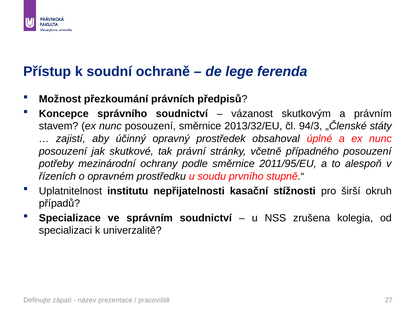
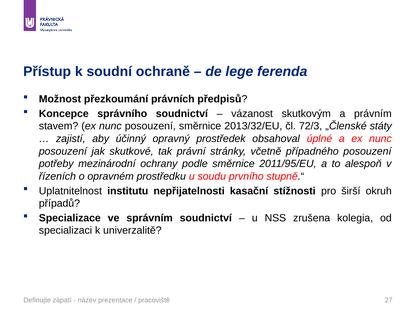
94/3: 94/3 -> 72/3 (311, 126)
